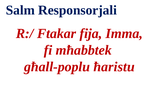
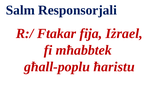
Imma: Imma -> Iżrael (124, 33)
